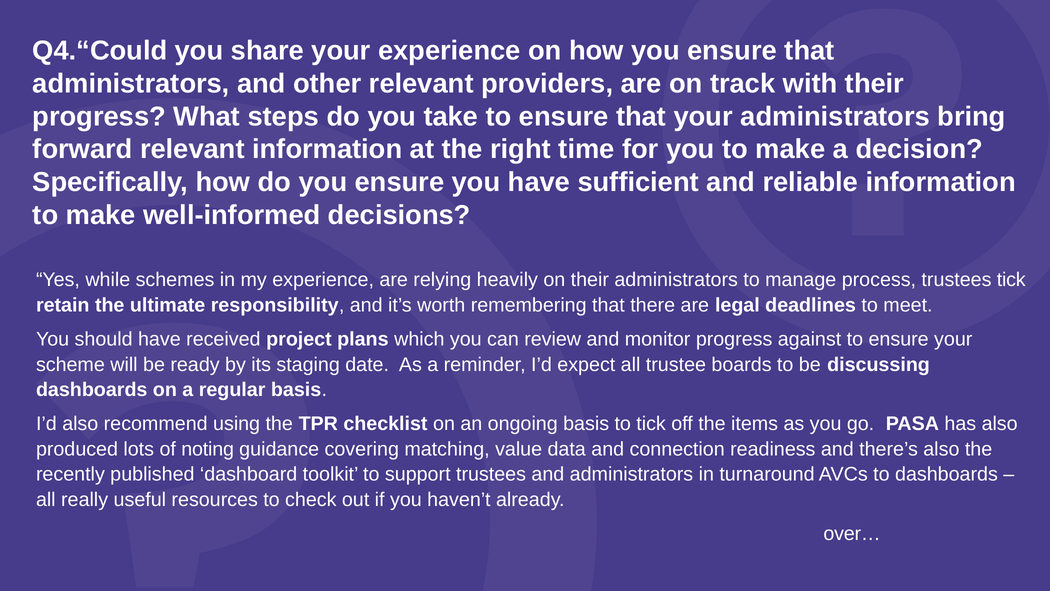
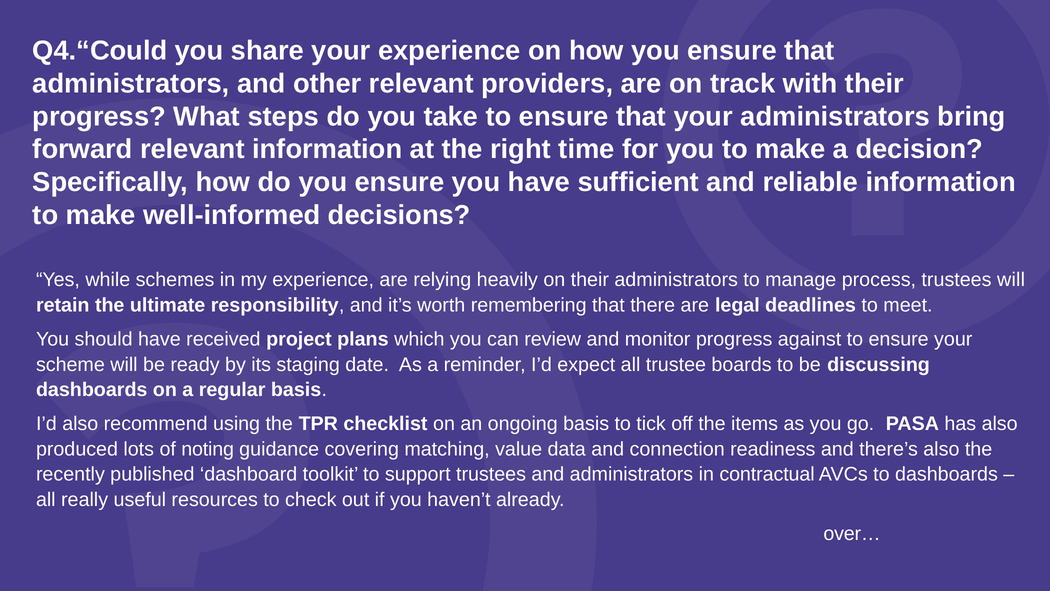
trustees tick: tick -> will (1011, 280)
turnaround: turnaround -> contractual (767, 474)
